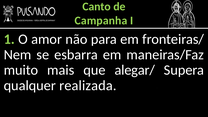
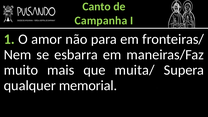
alegar/: alegar/ -> muita/ (135, 70)
realizada: realizada -> memorial (88, 86)
